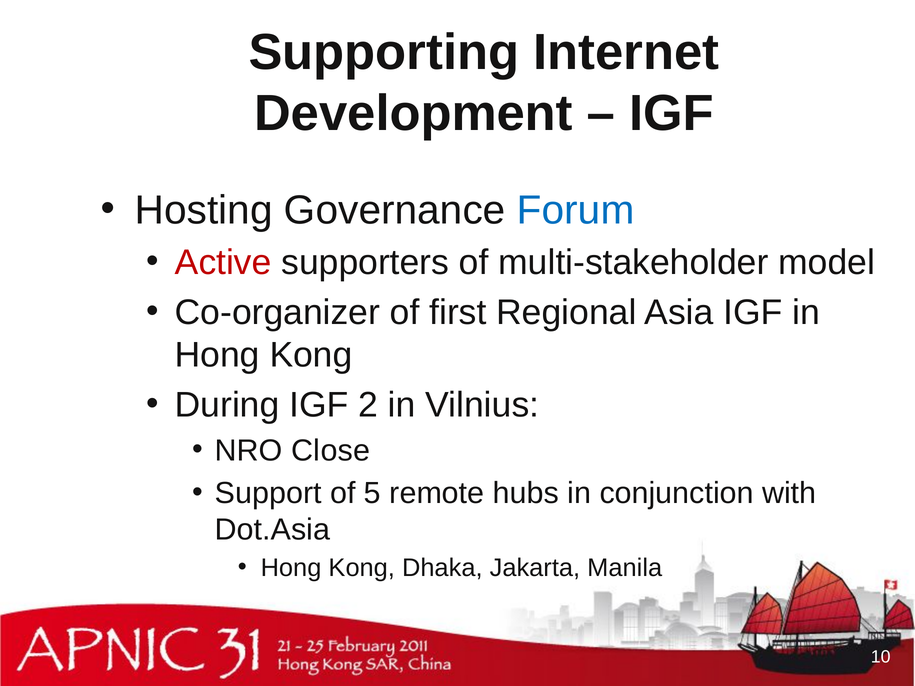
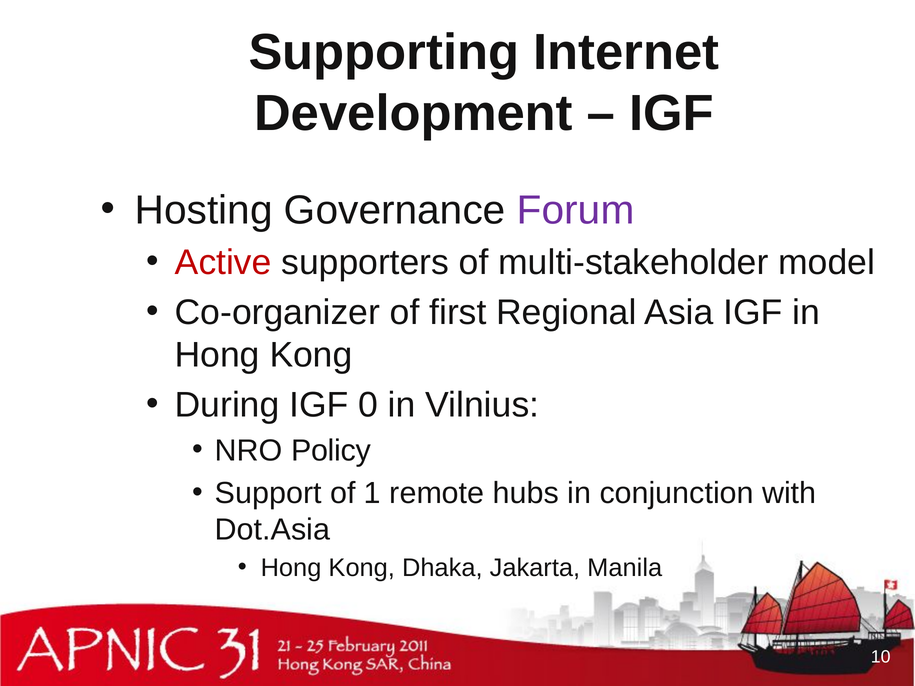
Forum colour: blue -> purple (576, 210)
2: 2 -> 0 (368, 405)
Close: Close -> Policy (331, 451)
5: 5 -> 1 (372, 493)
